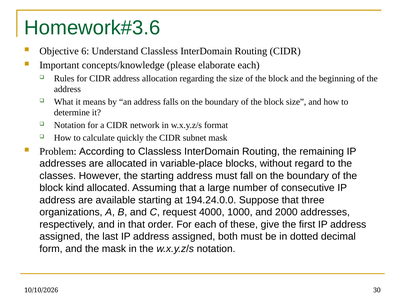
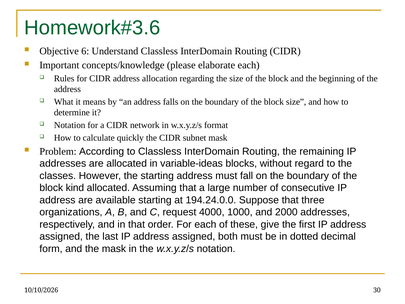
variable-place: variable-place -> variable-ideas (192, 163)
